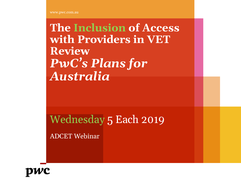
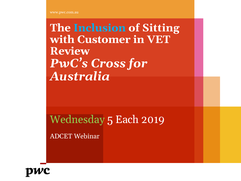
Inclusion colour: light green -> light blue (100, 28)
Access: Access -> Sitting (161, 28)
Providers: Providers -> Customer (104, 39)
Plans: Plans -> Cross (108, 63)
